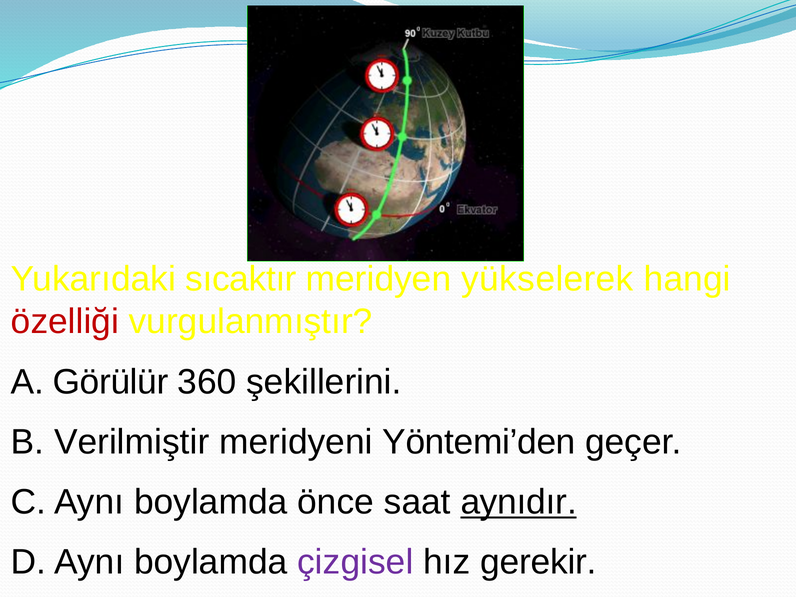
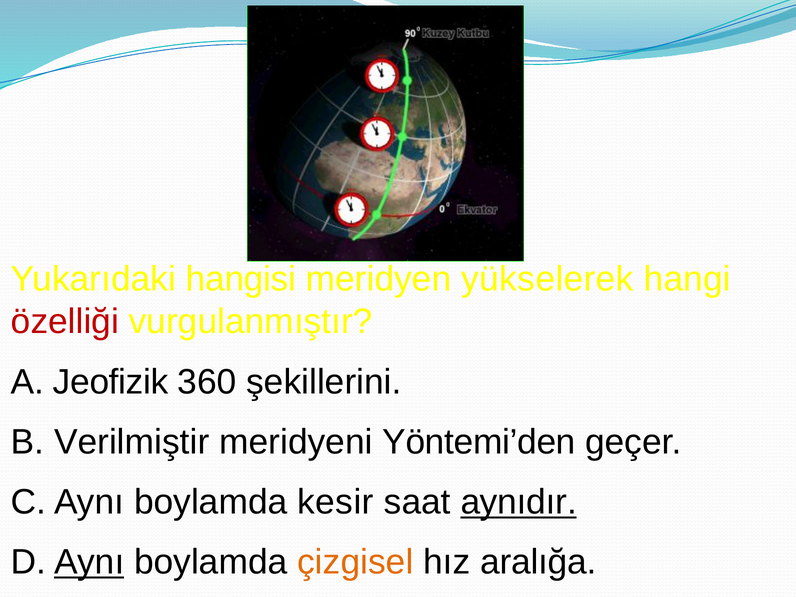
sıcaktır: sıcaktır -> hangisi (241, 279)
Görülür: Görülür -> Jeofizik (111, 382)
önce: önce -> kesir (335, 502)
Aynı underline: none -> present (89, 562)
çizgisel colour: purple -> orange (355, 562)
gerekir: gerekir -> aralığa (538, 562)
